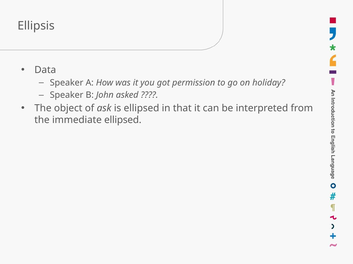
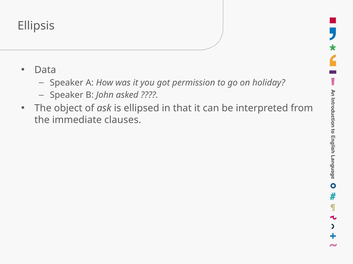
immediate ellipsed: ellipsed -> clauses (123, 120)
